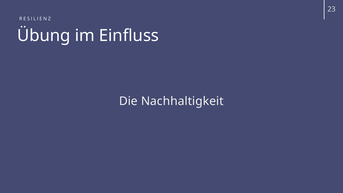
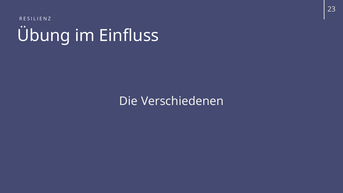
Nachhaltigkeit: Nachhaltigkeit -> Verschiedenen (182, 101)
